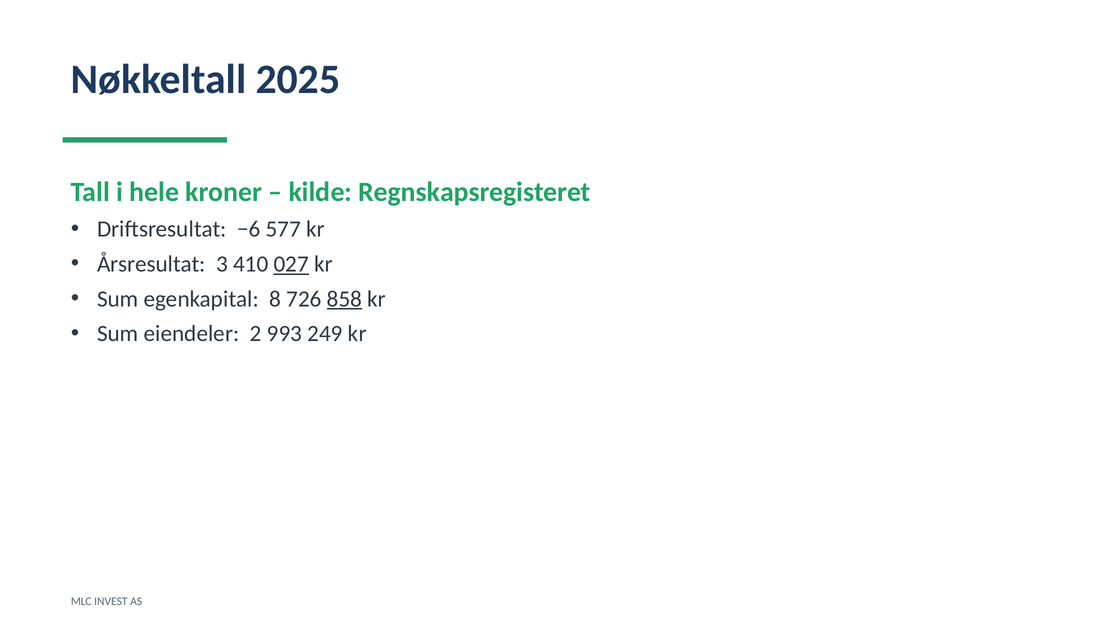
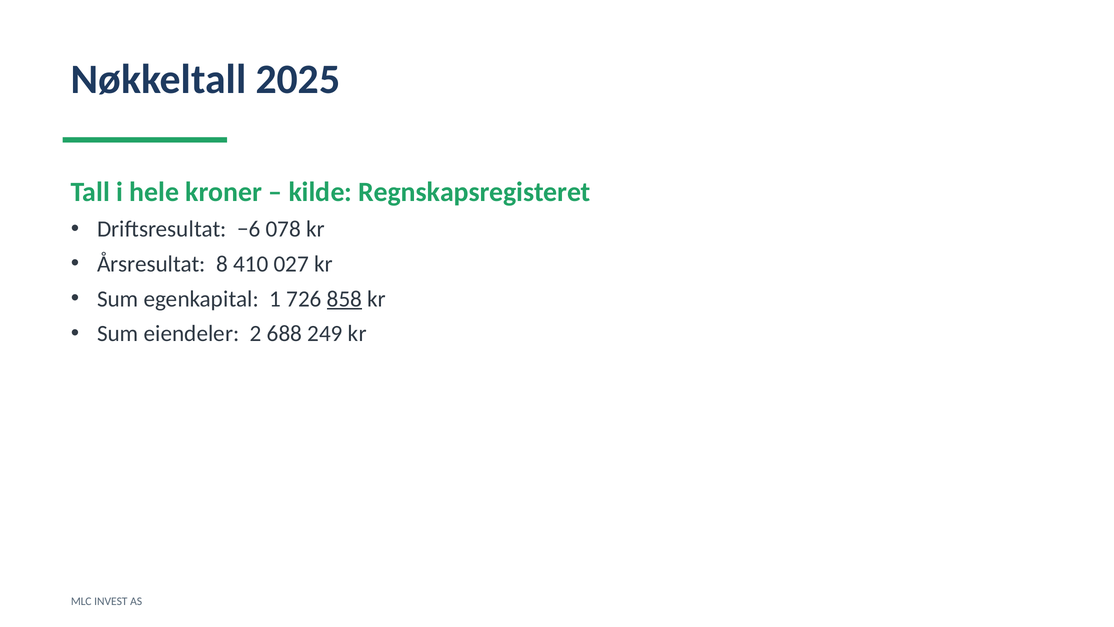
577: 577 -> 078 (283, 229)
3: 3 -> 8 (222, 264)
027 underline: present -> none (291, 264)
8: 8 -> 1 (275, 299)
993: 993 -> 688 (284, 334)
